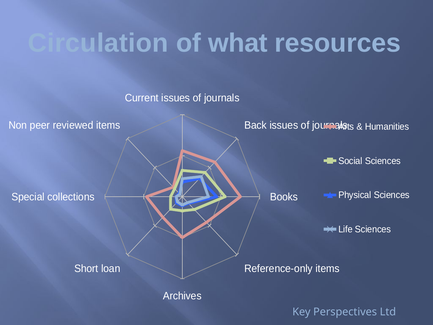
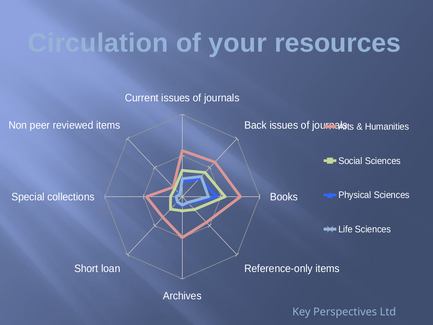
what: what -> your (238, 43)
